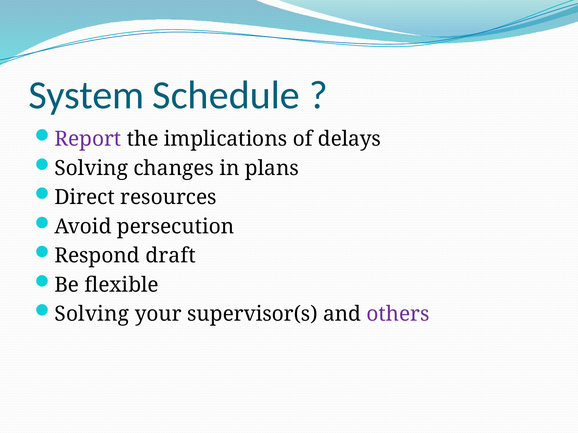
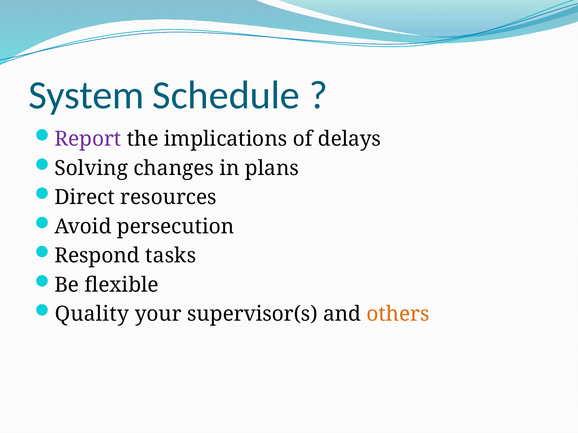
draft: draft -> tasks (171, 256)
Solving: Solving -> Quality (92, 314)
others colour: purple -> orange (398, 314)
